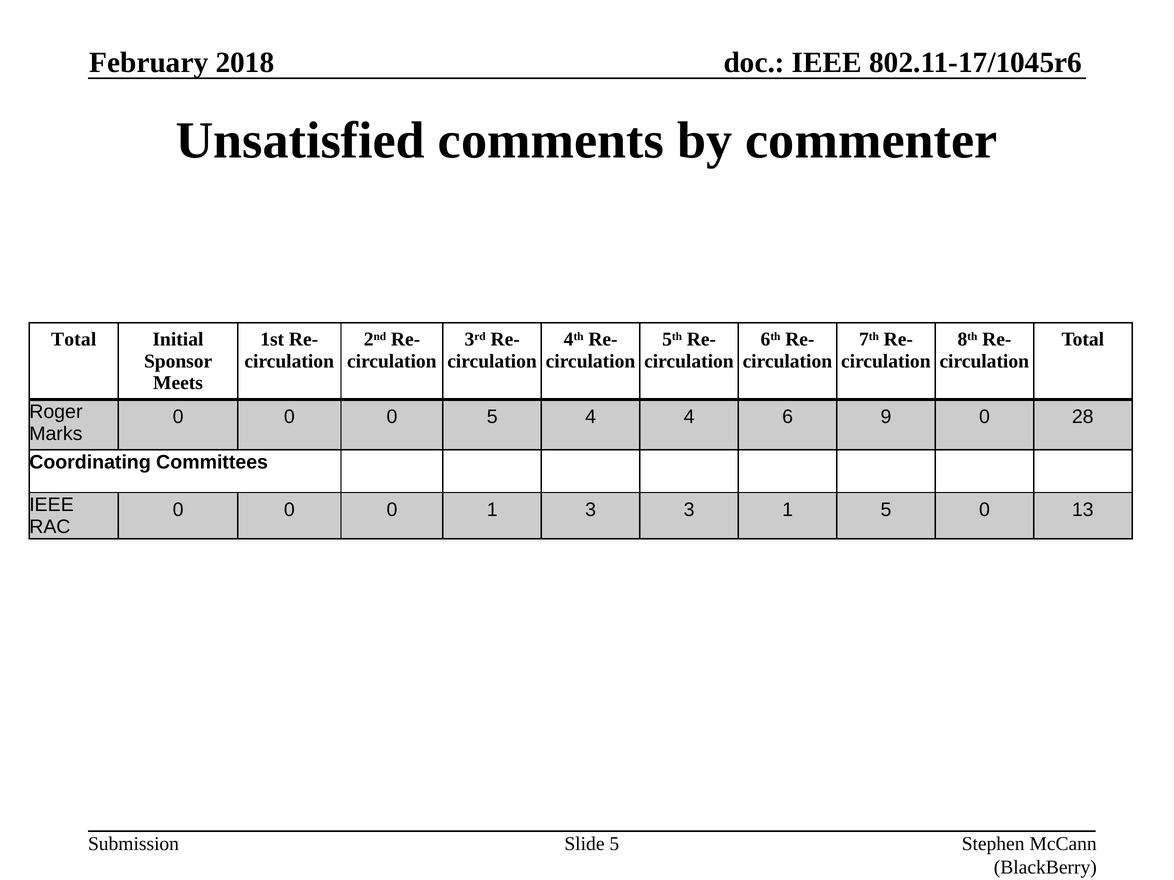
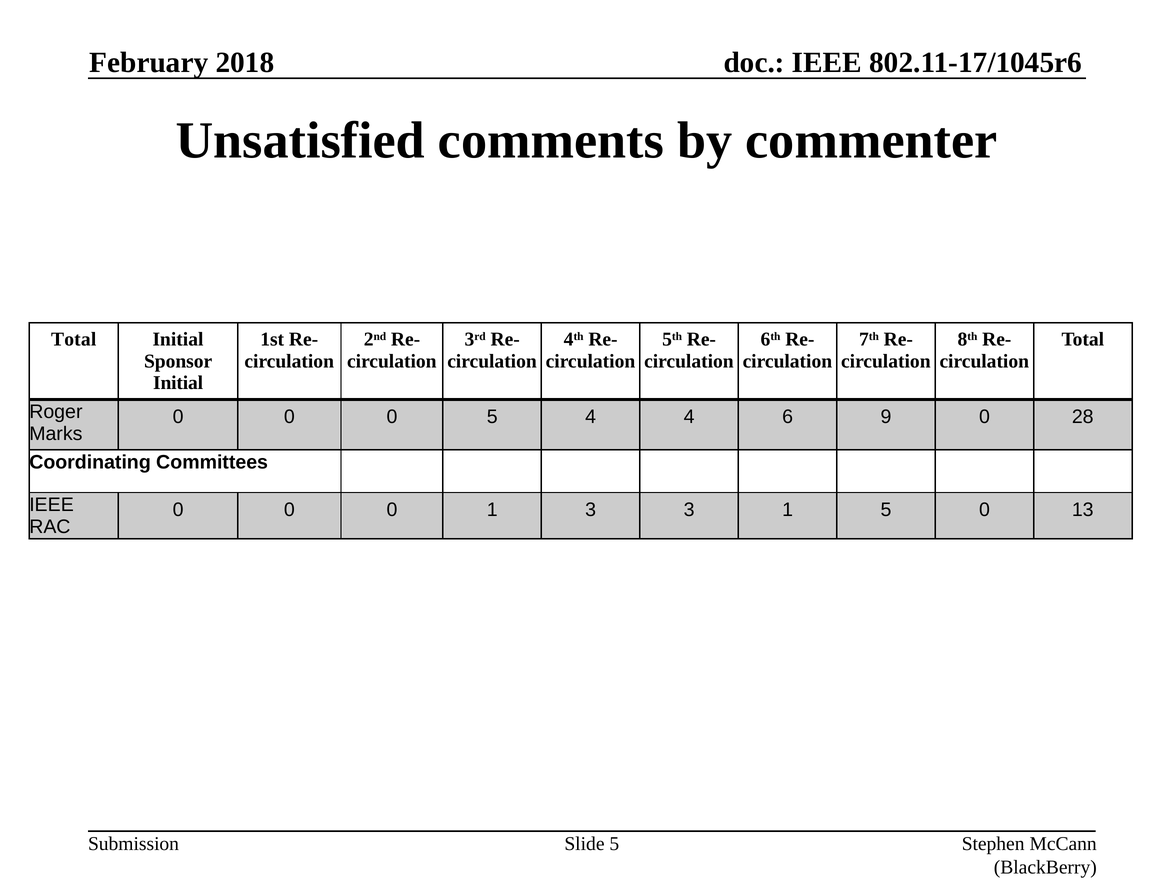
Meets: Meets -> Initial (178, 383)
